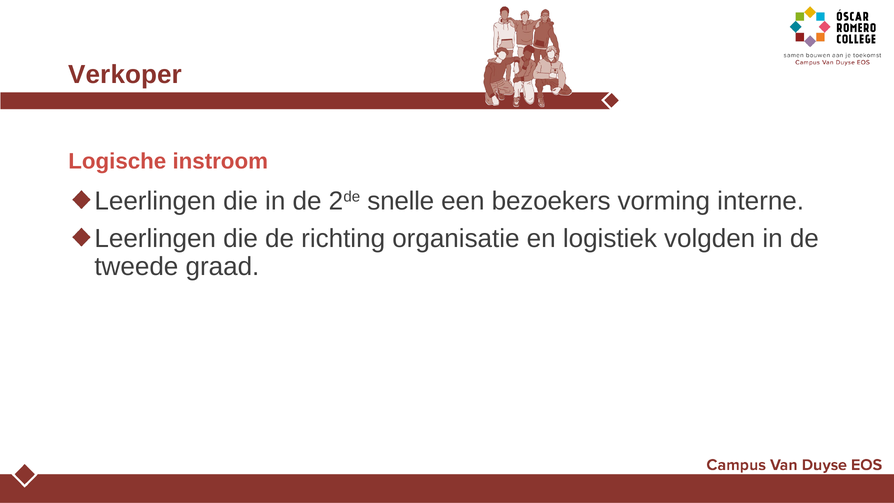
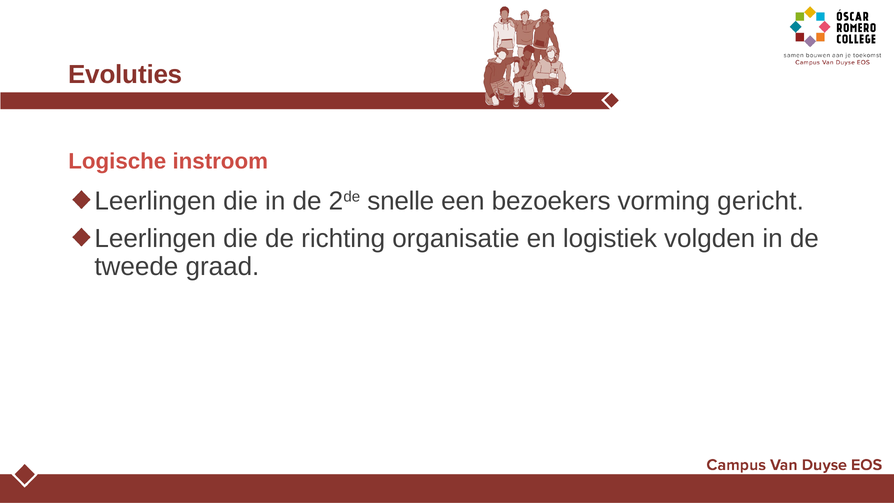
Verkoper: Verkoper -> Evoluties (125, 75)
interne: interne -> gericht (761, 201)
